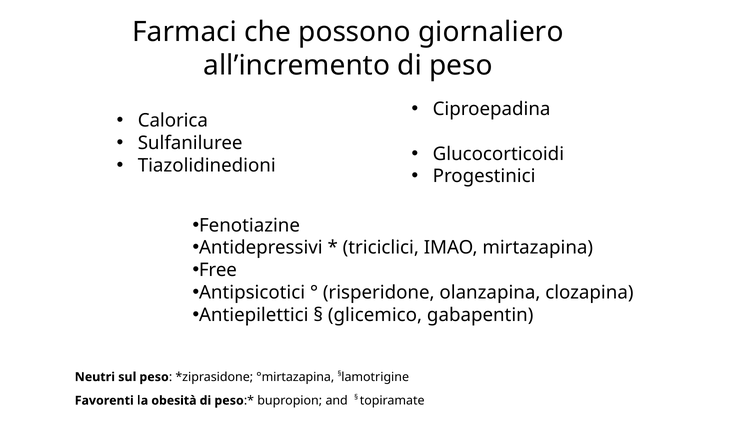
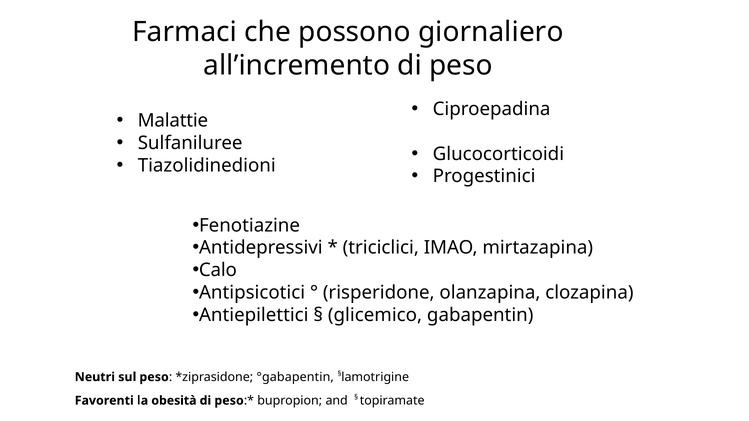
Calorica: Calorica -> Malattie (173, 121)
Free: Free -> Calo (218, 270)
°mirtazapina: °mirtazapina -> °gabapentin (295, 377)
